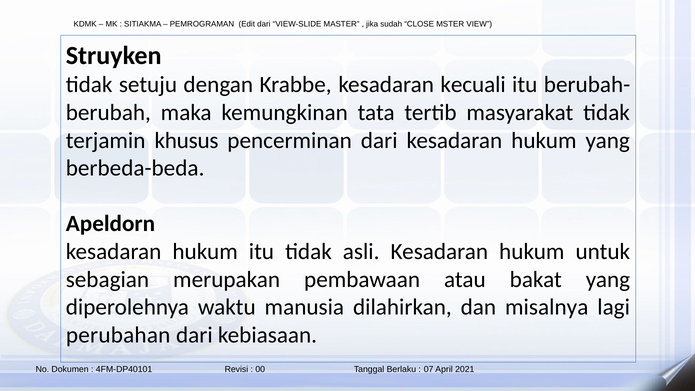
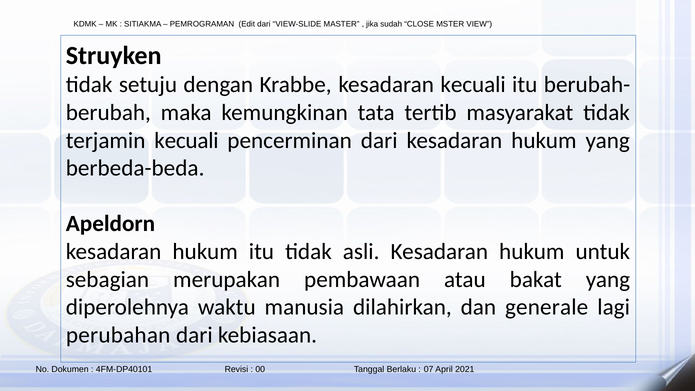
terjamin khusus: khusus -> kecuali (187, 140)
misalnya: misalnya -> generale (547, 307)
